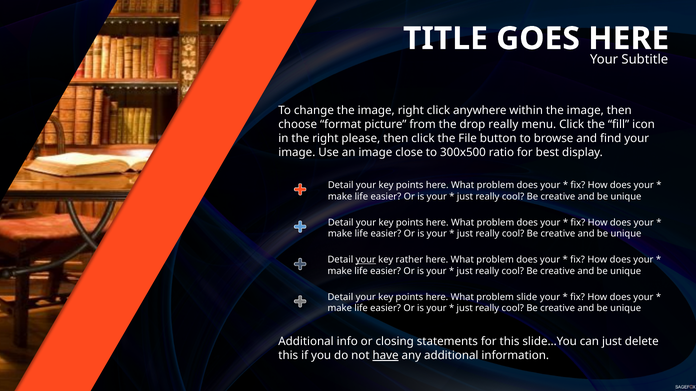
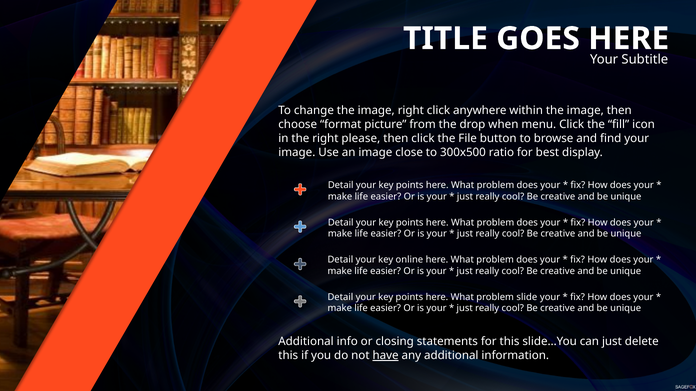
drop really: really -> when (503, 125)
your underline: present -> none (366, 260)
rather: rather -> online (409, 260)
